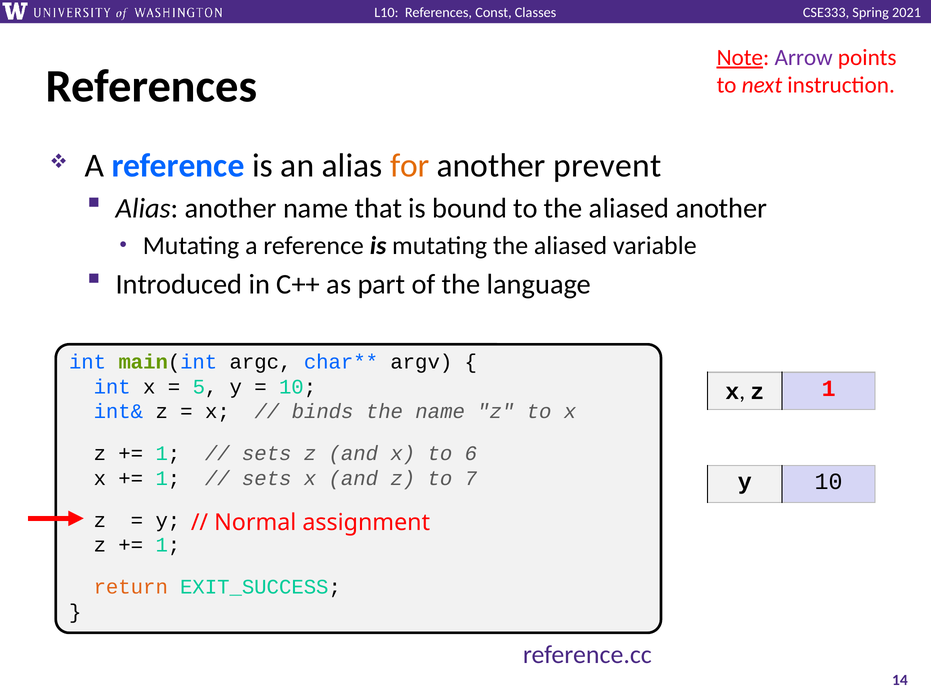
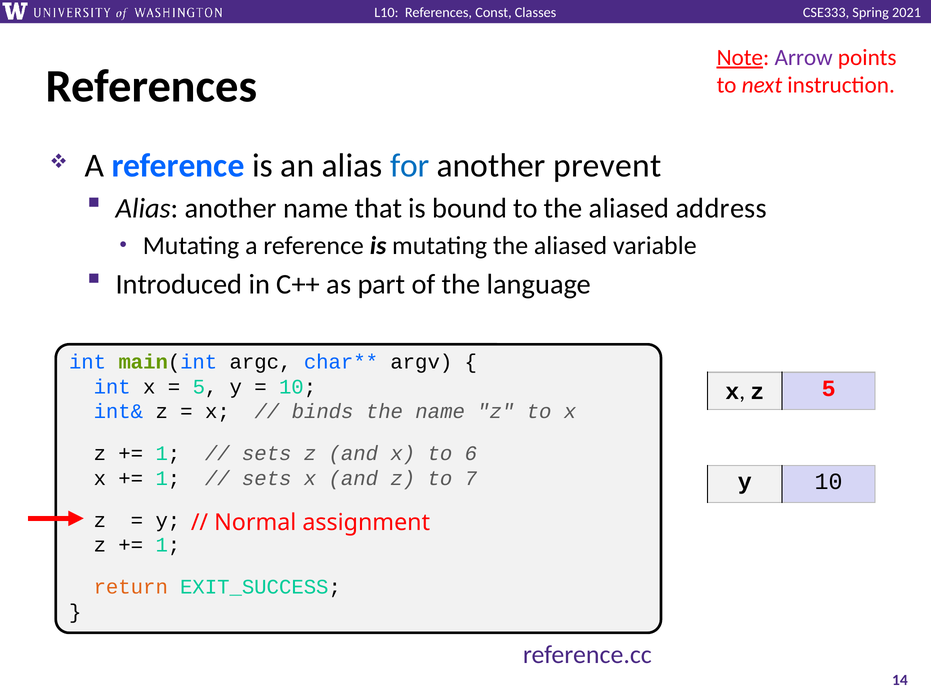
for colour: orange -> blue (410, 166)
aliased another: another -> address (721, 208)
z 1: 1 -> 5 (829, 389)
